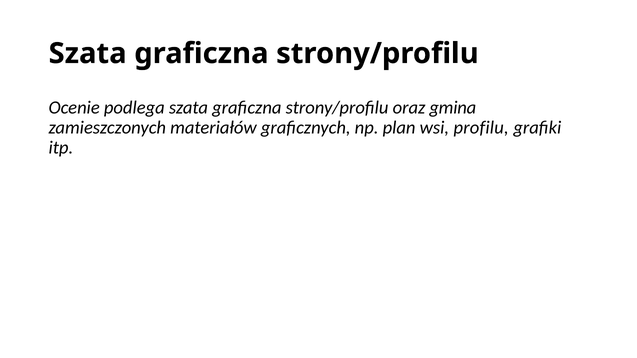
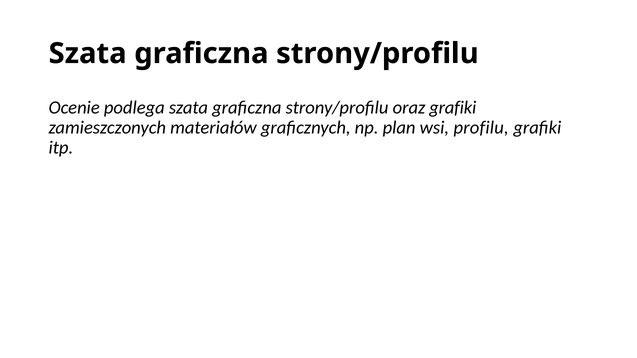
oraz gmina: gmina -> grafiki (453, 108)
